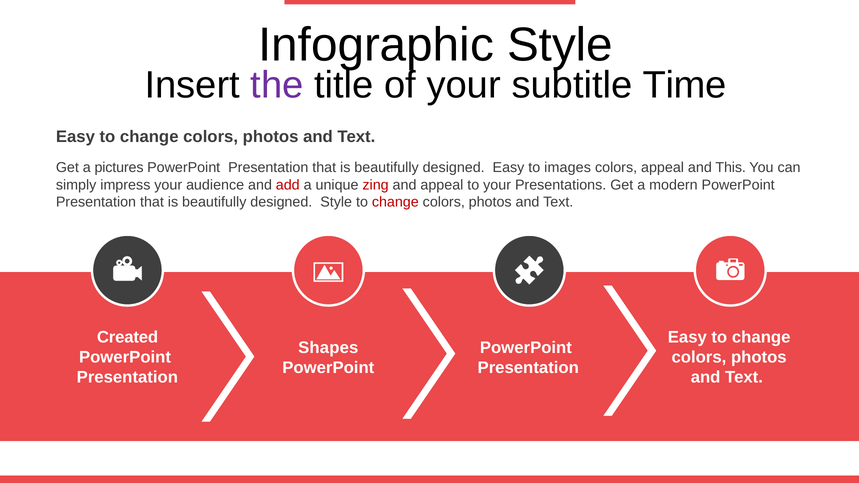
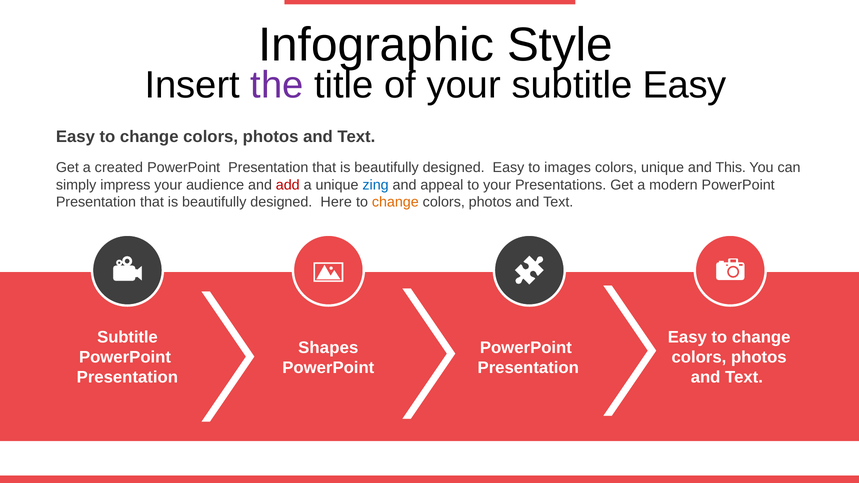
subtitle Time: Time -> Easy (685, 85)
pictures: pictures -> created (119, 168)
colors appeal: appeal -> unique (663, 168)
zing colour: red -> blue (376, 185)
designed Style: Style -> Here (336, 202)
change colour: red -> orange (395, 202)
Created: Created -> Subtitle (127, 338)
